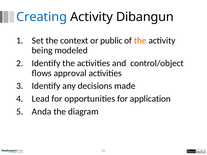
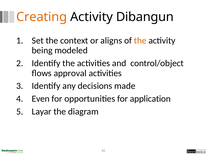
Creating colour: blue -> orange (42, 17)
public: public -> aligns (111, 41)
Lead: Lead -> Even (41, 99)
Anda: Anda -> Layar (42, 112)
